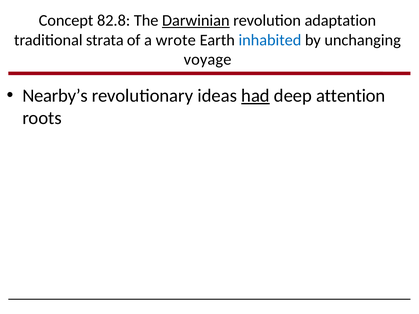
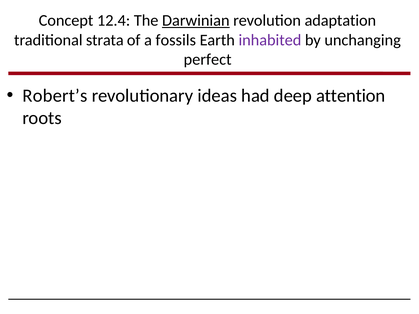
82.8: 82.8 -> 12.4 (114, 20)
wrote: wrote -> fossils (176, 40)
inhabited colour: blue -> purple (270, 40)
voyage: voyage -> perfect (208, 60)
Nearby’s: Nearby’s -> Robert’s (55, 96)
had underline: present -> none (255, 96)
